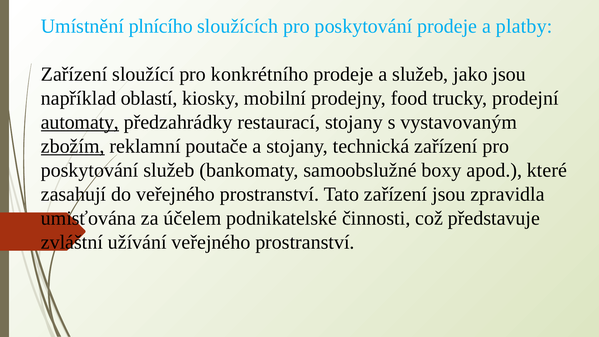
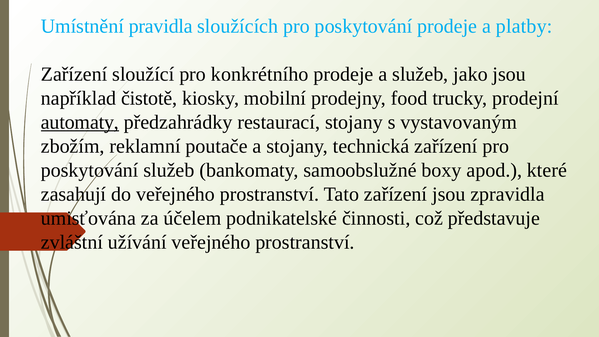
plnícího: plnícího -> pravidla (161, 26)
oblastí: oblastí -> čistotě (149, 98)
zbožím underline: present -> none (73, 146)
